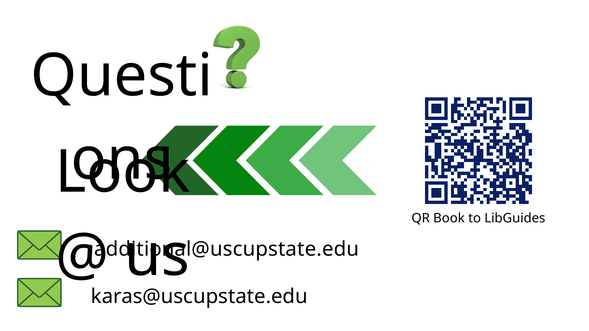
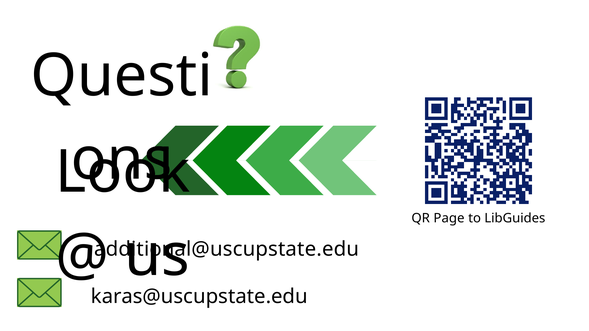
Book: Book -> Page (449, 218)
